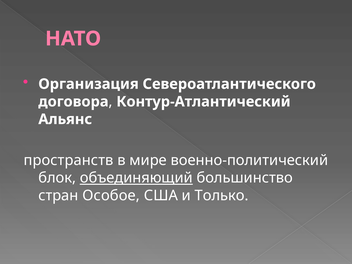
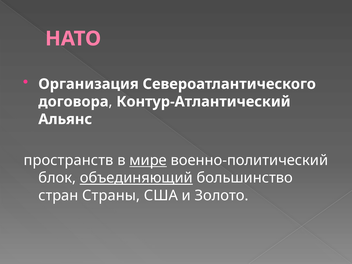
мире underline: none -> present (148, 160)
Особое: Особое -> Страны (111, 196)
Только: Только -> Золото (222, 196)
